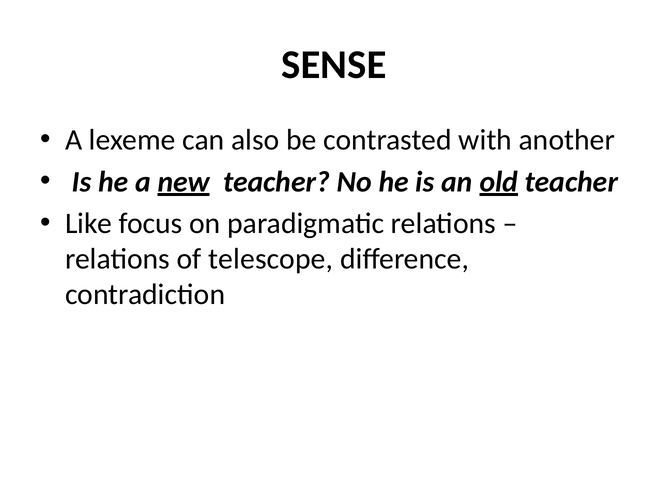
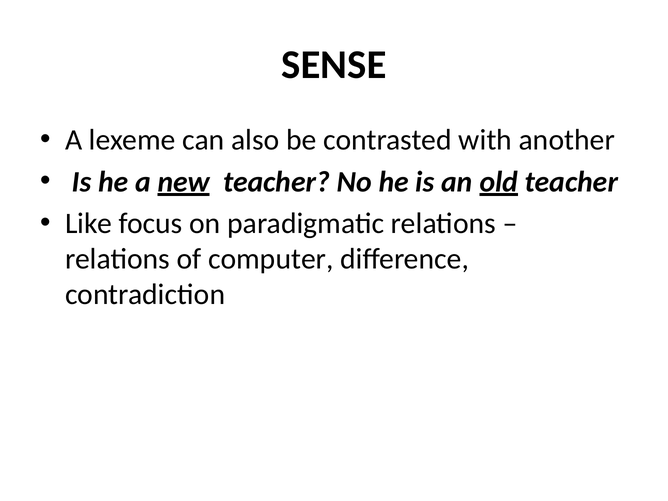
telescope: telescope -> computer (271, 259)
